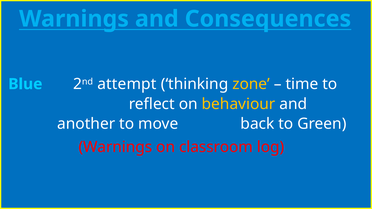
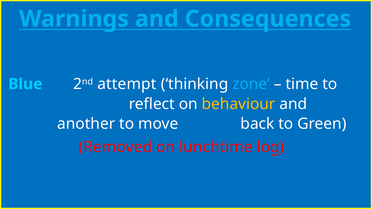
zone colour: yellow -> light blue (251, 84)
Warnings: Warnings -> Removed (115, 147)
classroom: classroom -> lunchtime (216, 147)
